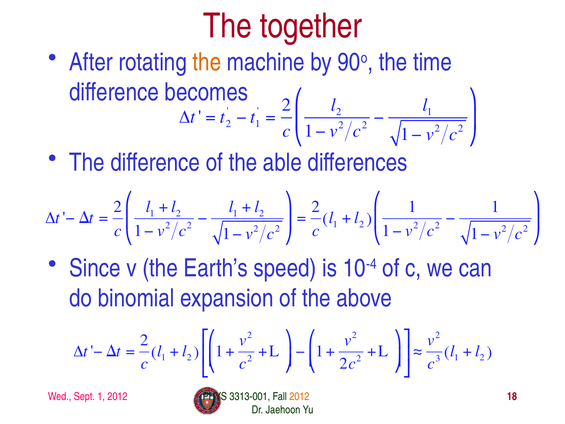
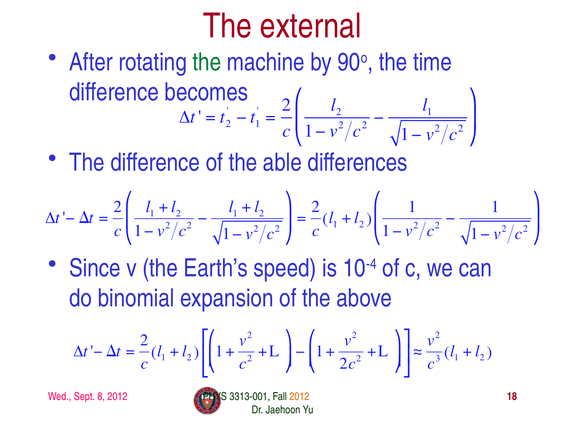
together: together -> external (311, 26)
the colour: orange -> green (207, 62)
Sept 1: 1 -> 8 (101, 396)
